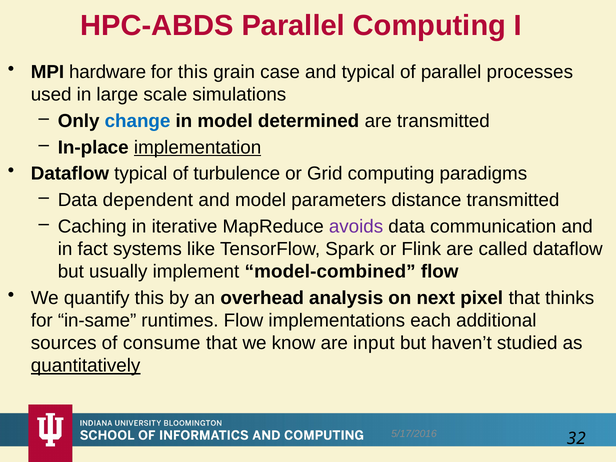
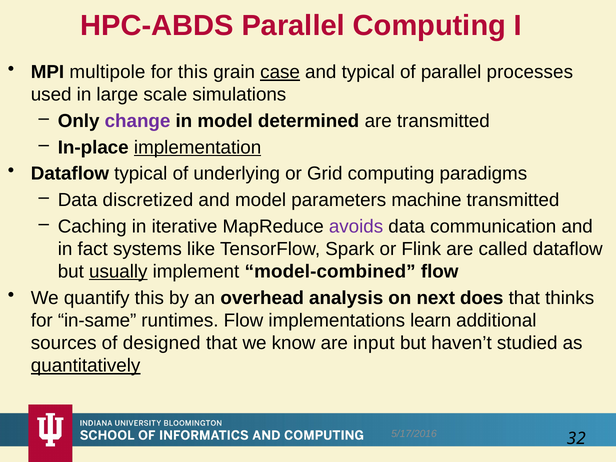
hardware: hardware -> multipole (107, 72)
case underline: none -> present (280, 72)
change colour: blue -> purple (138, 121)
turbulence: turbulence -> underlying (237, 174)
dependent: dependent -> discretized (148, 200)
distance: distance -> machine (426, 200)
usually underline: none -> present (118, 272)
pixel: pixel -> does (482, 298)
each: each -> learn (431, 320)
consume: consume -> designed (162, 343)
